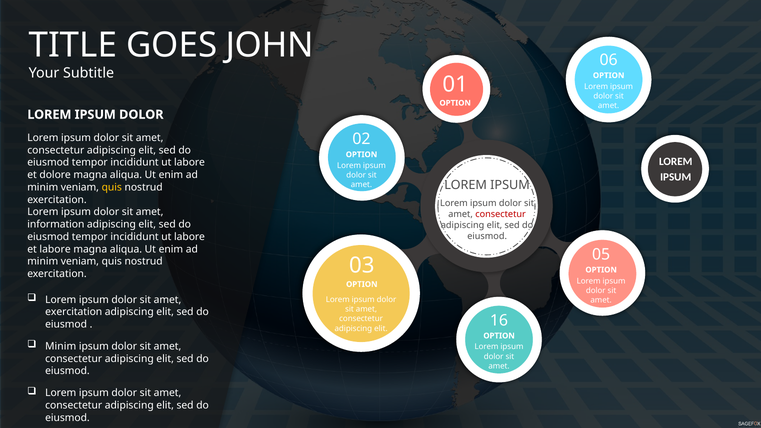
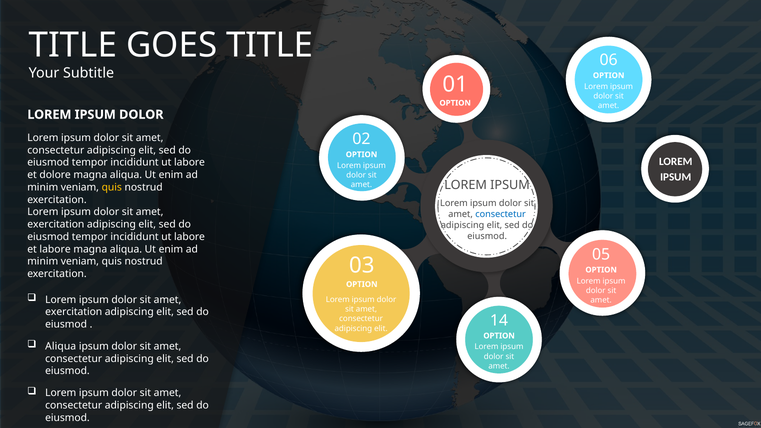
GOES JOHN: JOHN -> TITLE (270, 45)
consectetur colour: red -> blue (501, 214)
information: information -> exercitation (56, 224)
16: 16 -> 14 (499, 320)
Minim: Minim -> Aliqua (61, 346)
